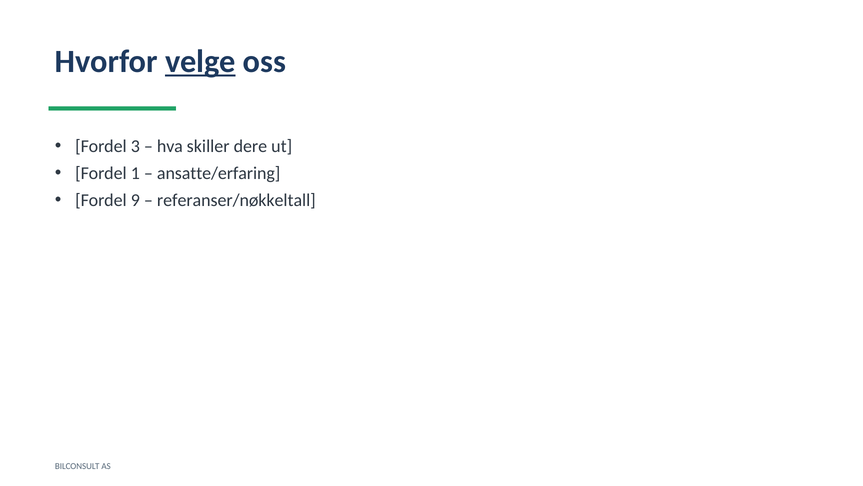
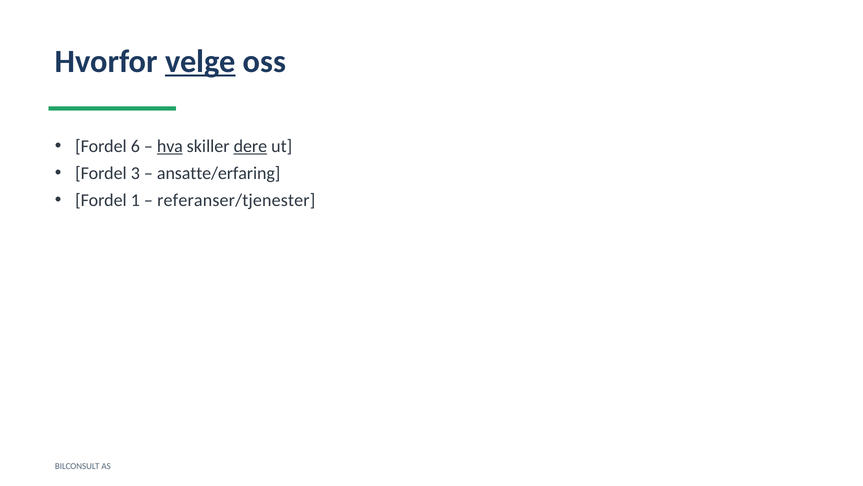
3: 3 -> 6 (135, 146)
hva underline: none -> present (170, 146)
dere underline: none -> present (250, 146)
1: 1 -> 3 (135, 173)
9: 9 -> 1 (135, 200)
referanser/nøkkeltall: referanser/nøkkeltall -> referanser/tjenester (236, 200)
